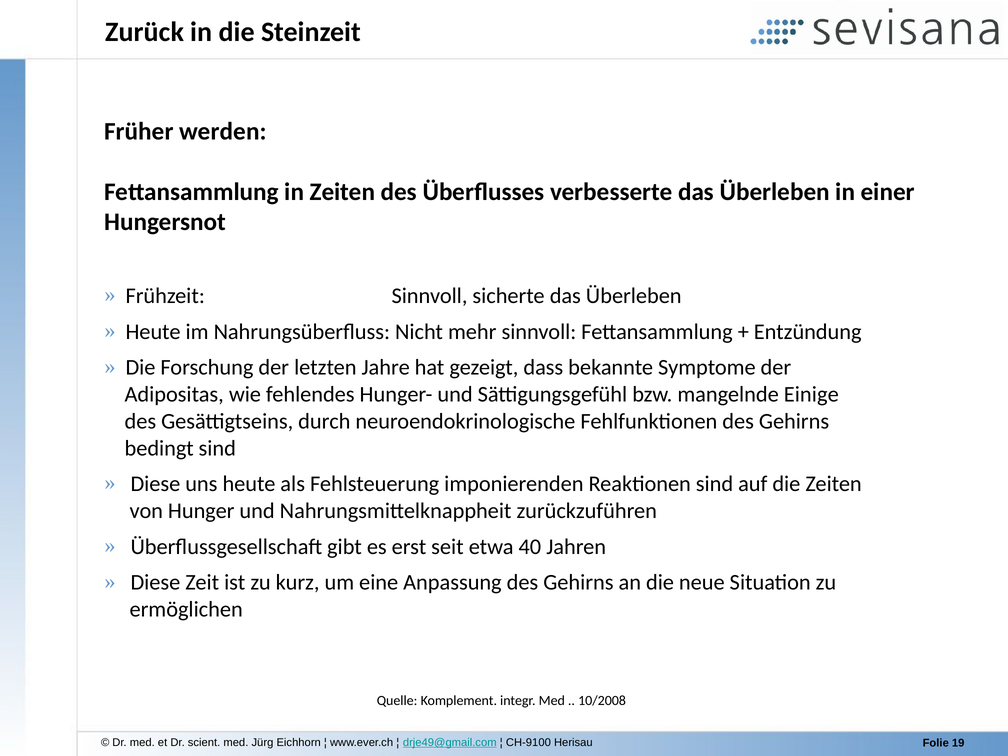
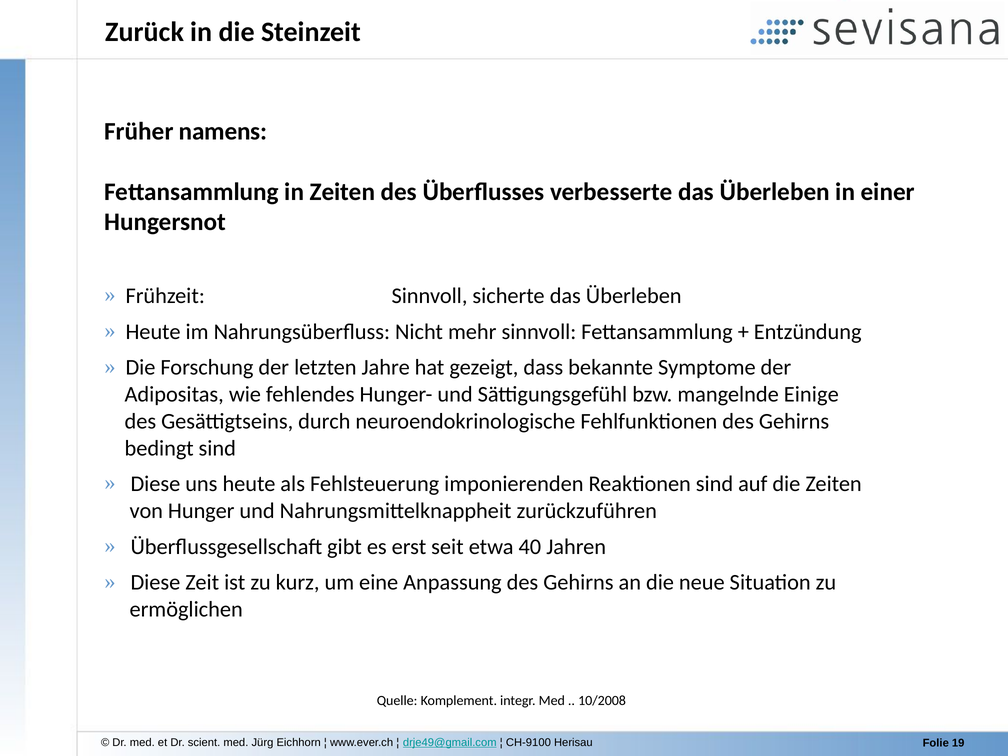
werden: werden -> namens (223, 131)
